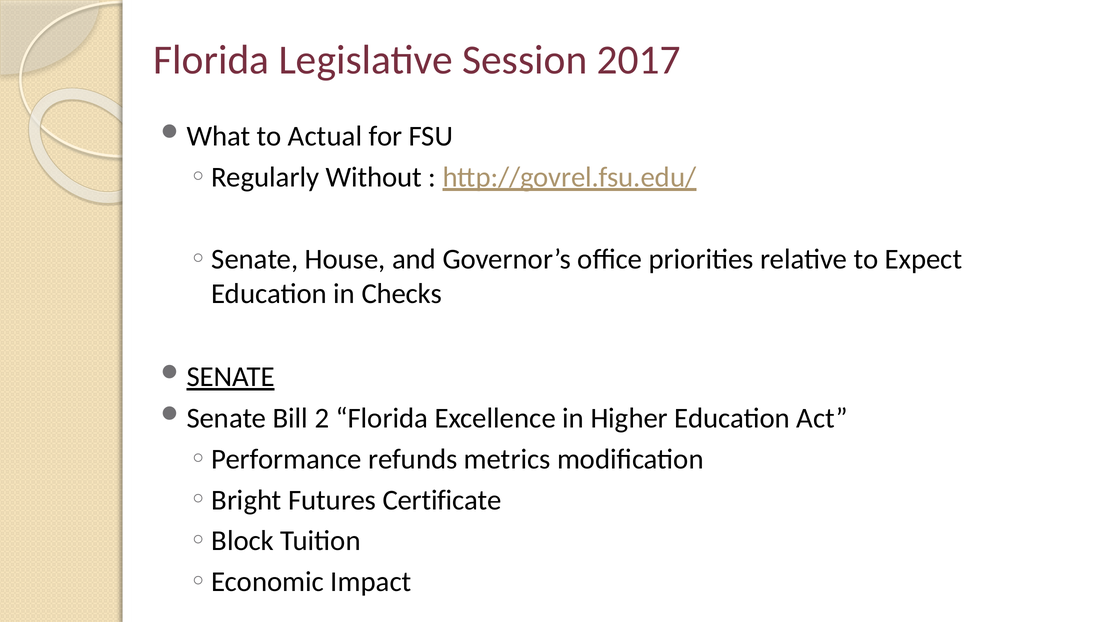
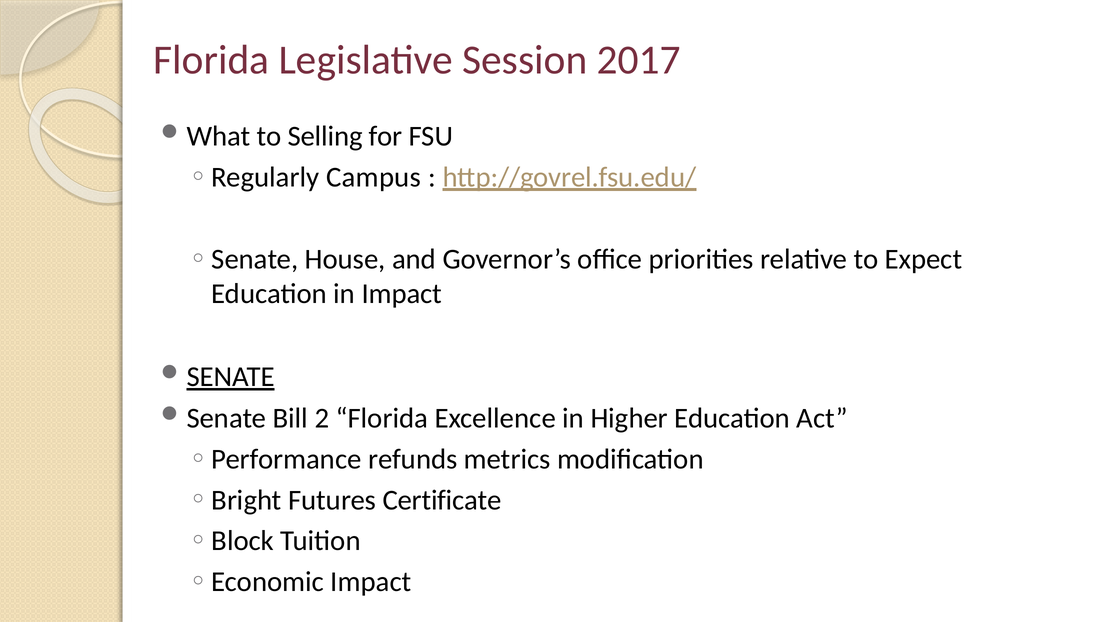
Actual: Actual -> Selling (325, 136)
Without: Without -> Campus (374, 177)
in Checks: Checks -> Impact (402, 294)
